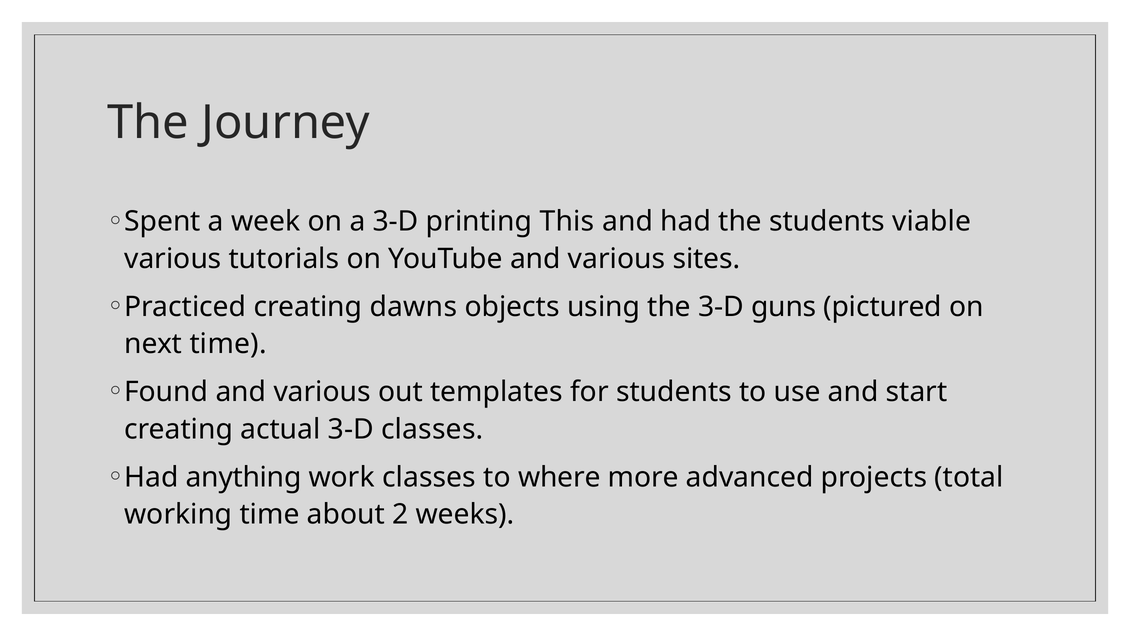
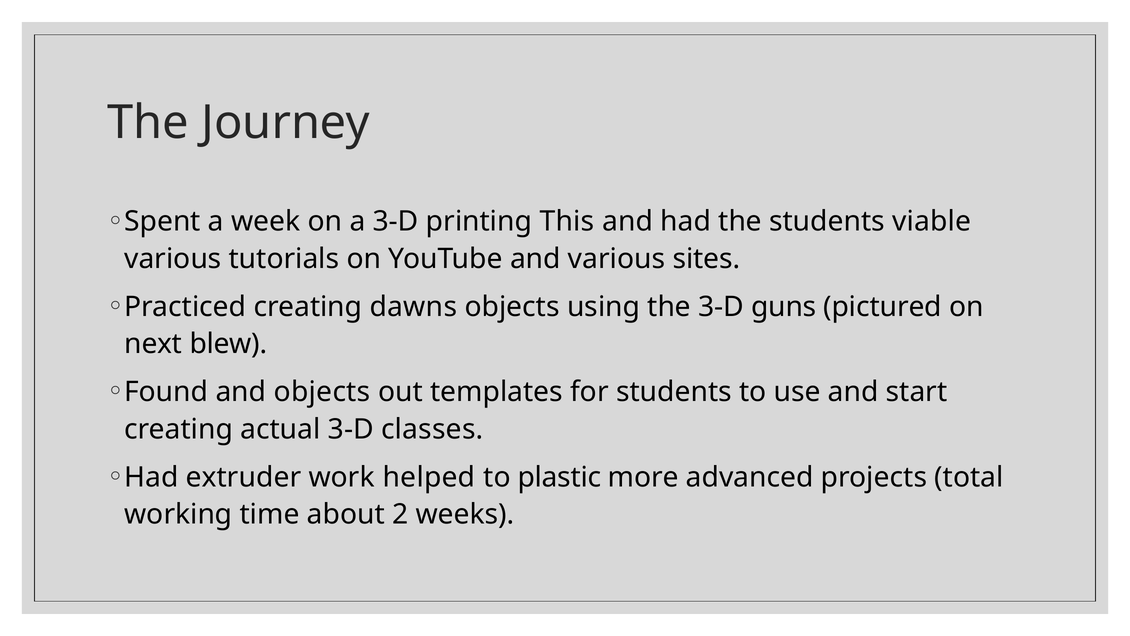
next time: time -> blew (228, 344)
Found and various: various -> objects (322, 392)
anything: anything -> extruder (244, 477)
work classes: classes -> helped (429, 477)
where: where -> plastic (559, 477)
